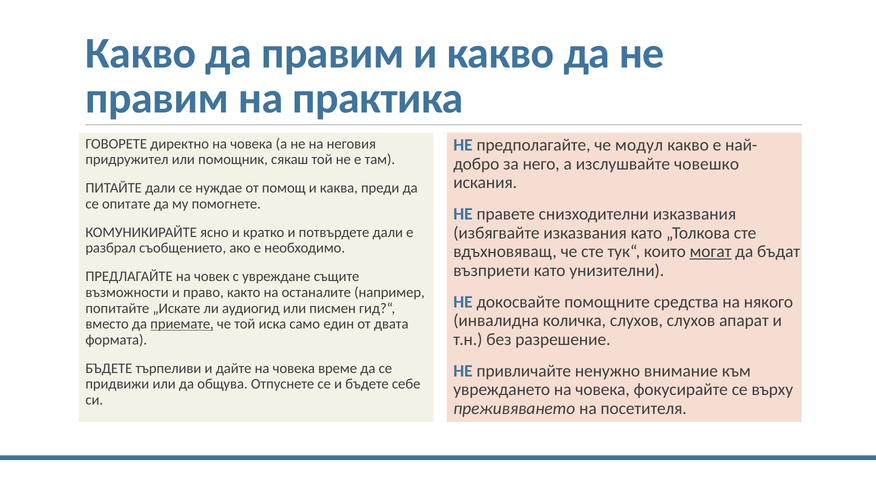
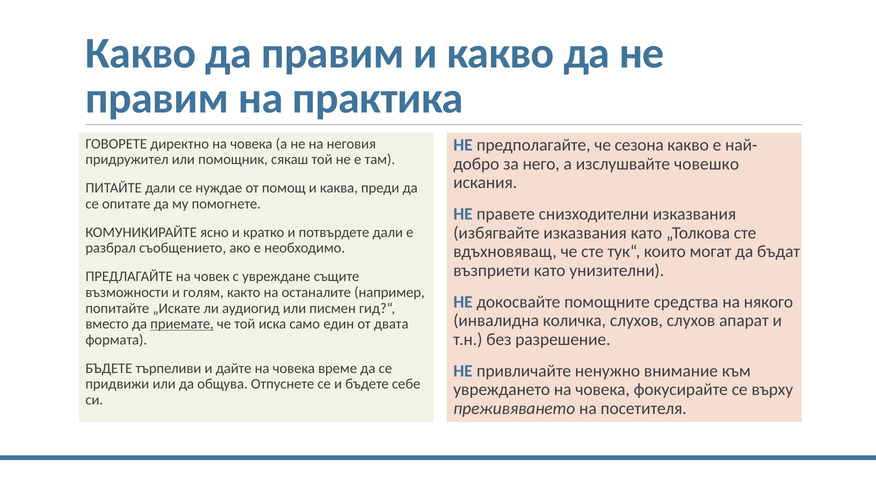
модул: модул -> сезона (639, 145)
могат underline: present -> none (711, 252)
право: право -> голям (203, 292)
